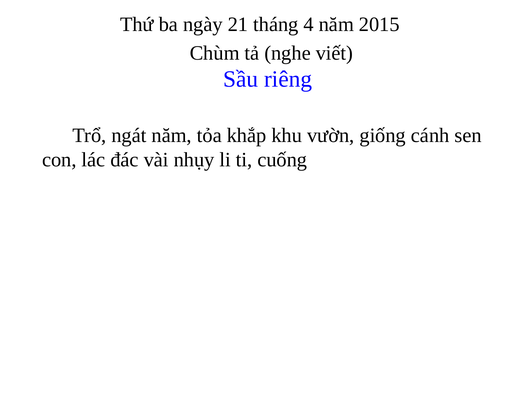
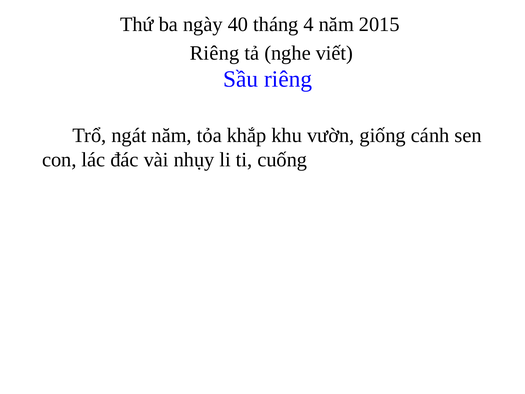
21: 21 -> 40 (238, 24)
Chùm: Chùm -> Riêng (215, 53)
